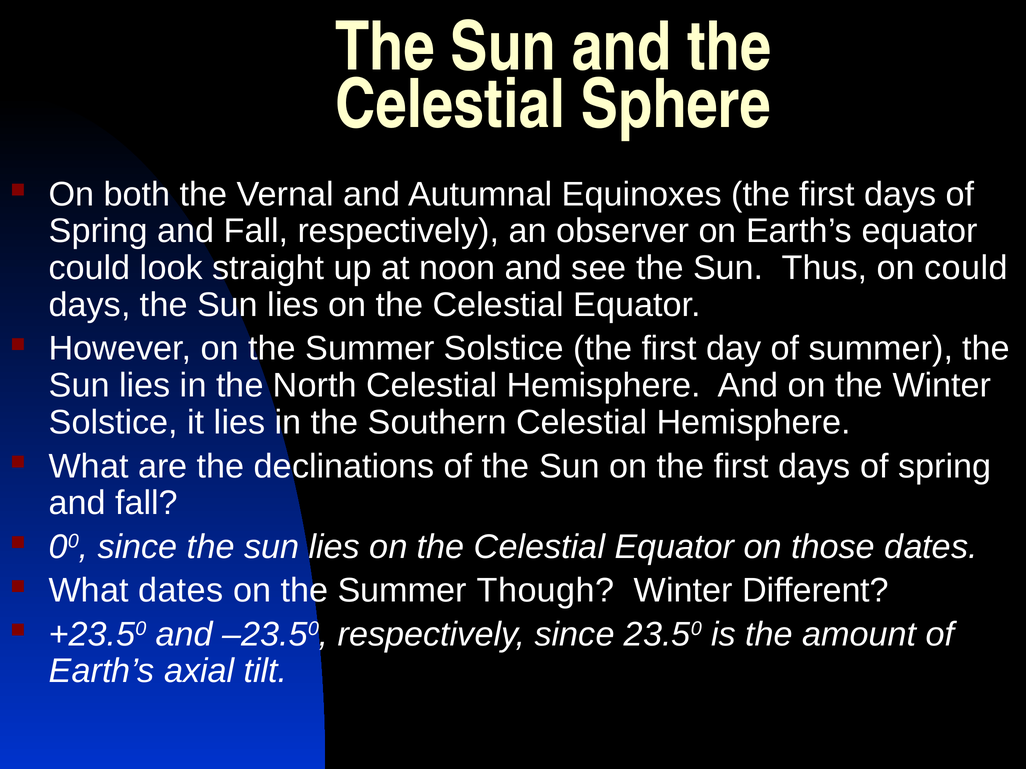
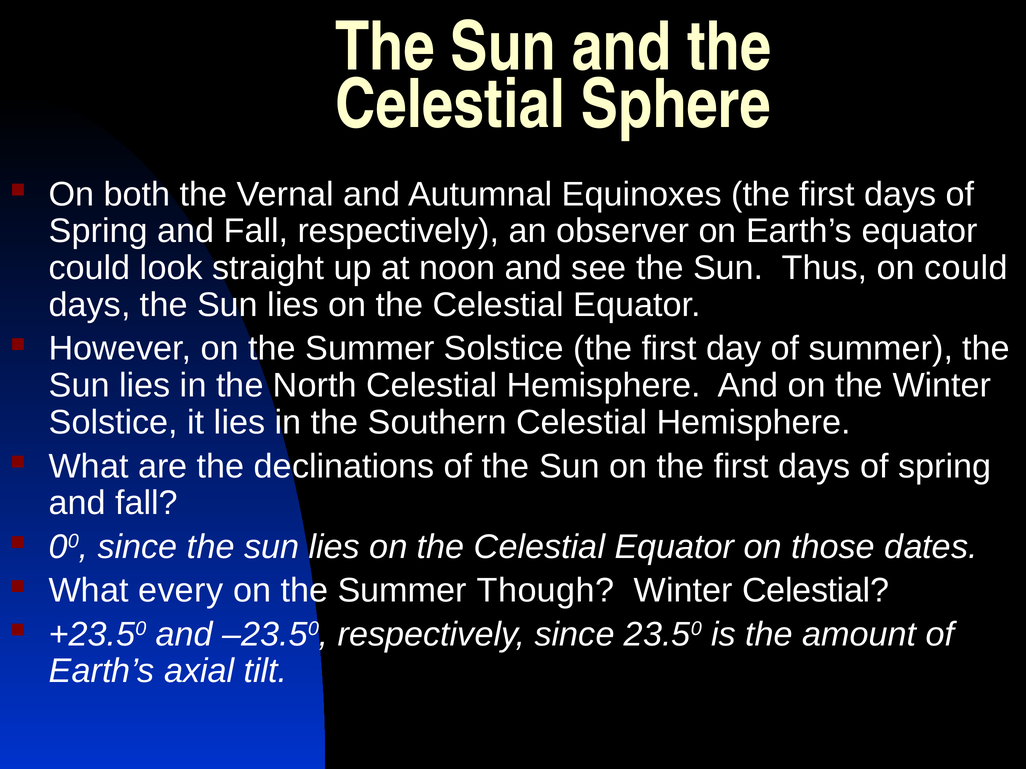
What dates: dates -> every (181, 591)
Winter Different: Different -> Celestial (816, 591)
